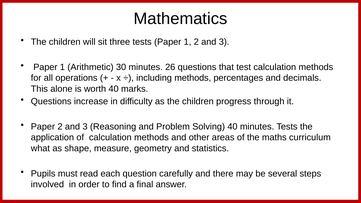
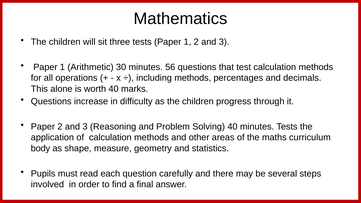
26: 26 -> 56 (170, 67)
what: what -> body (40, 148)
